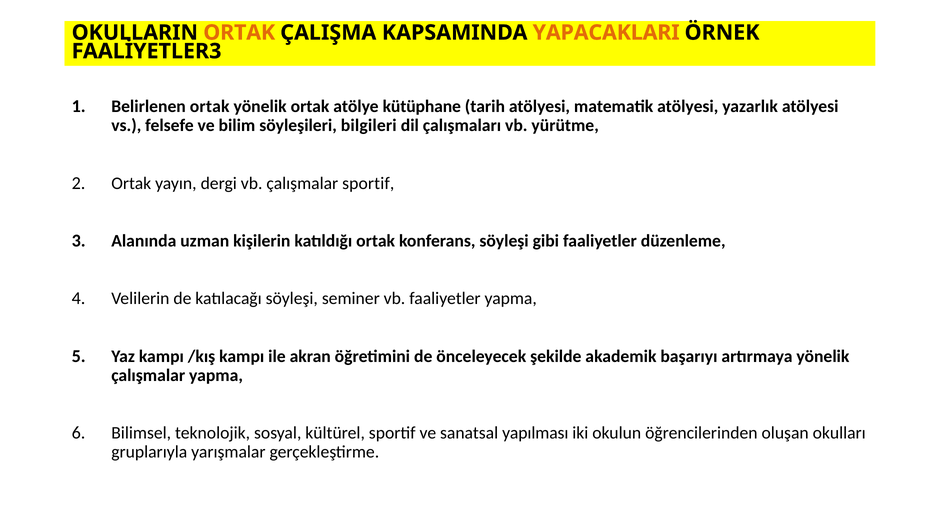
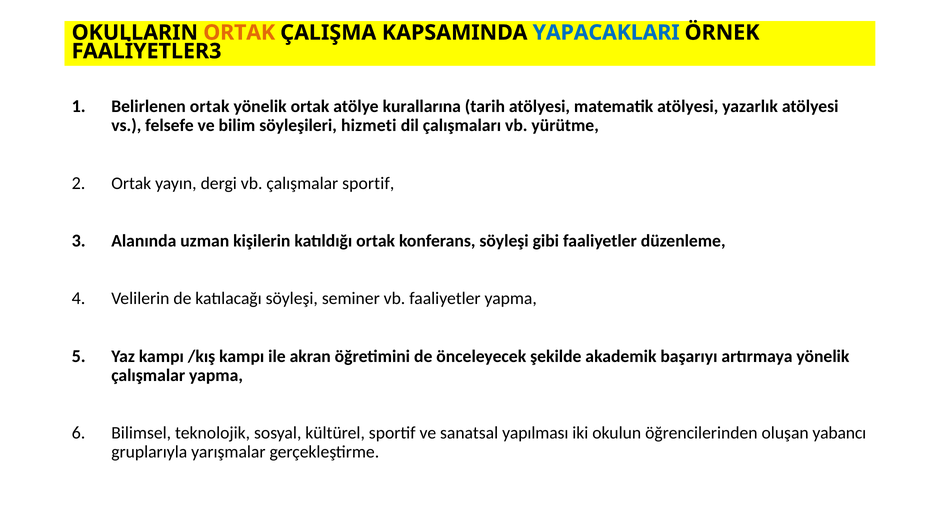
YAPACAKLARI colour: orange -> blue (606, 33)
kütüphane: kütüphane -> kurallarına (422, 107)
bilgileri: bilgileri -> hizmeti (369, 126)
okulları: okulları -> yabancı (839, 433)
